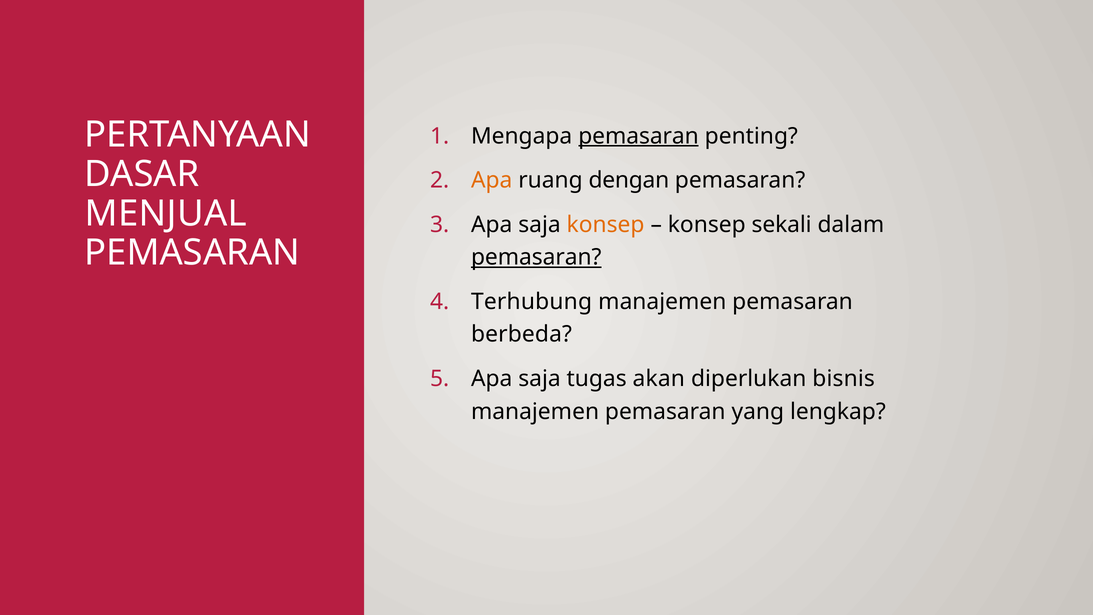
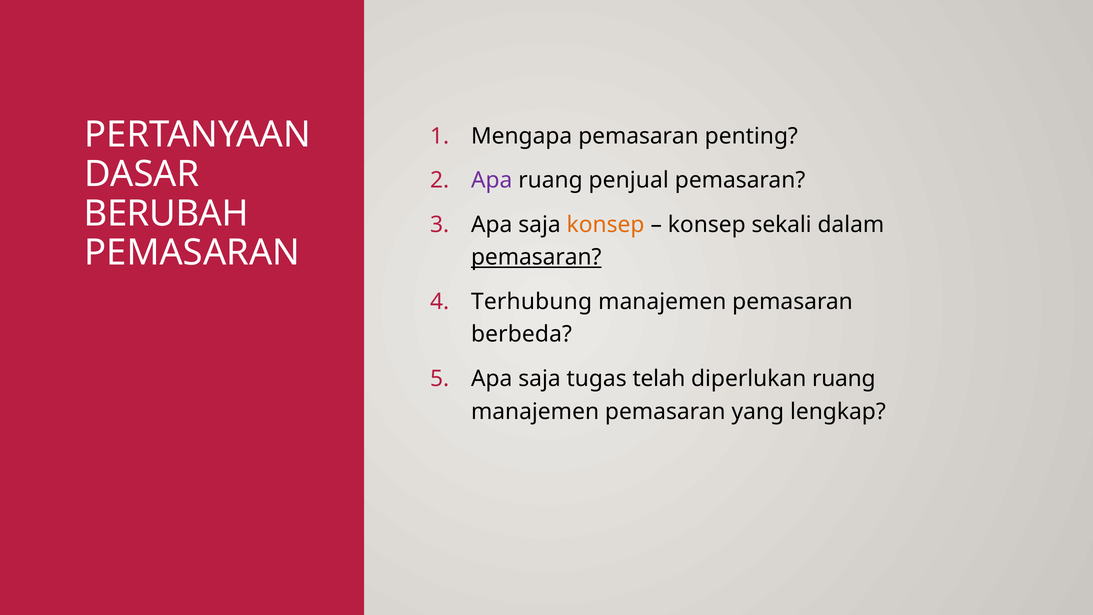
pemasaran underline: present -> none (639, 136)
Apa colour: orange -> purple (492, 180)
dengan: dengan -> penjual (629, 180)
MENJUAL: MENJUAL -> BERUBAH (166, 214)
akan: akan -> telah (659, 379)
diperlukan bisnis: bisnis -> ruang (844, 379)
